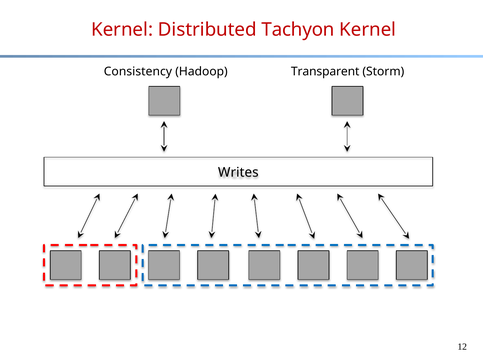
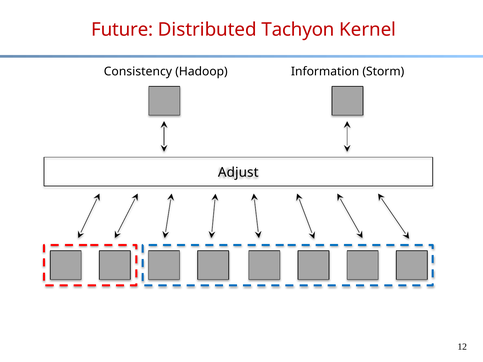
Kernel: Kernel -> Future (122, 30)
Transparent: Transparent -> Information (325, 72)
Writes: Writes -> Adjust (238, 173)
